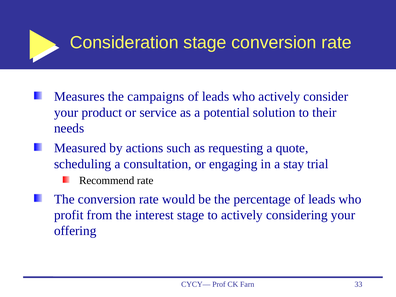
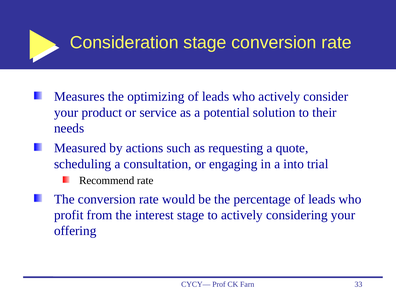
campaigns: campaigns -> optimizing (156, 97)
stay: stay -> into (294, 164)
